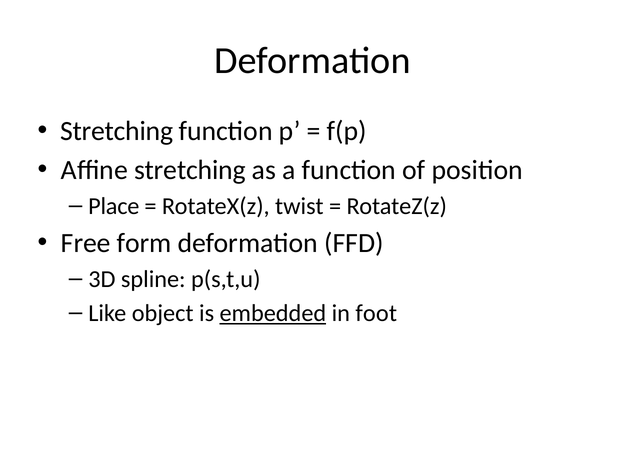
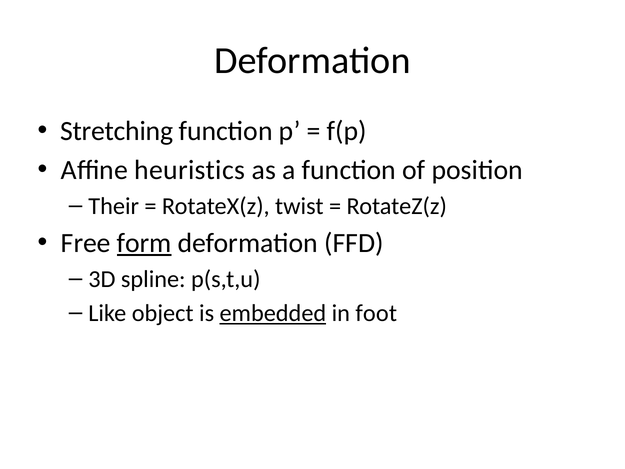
Affine stretching: stretching -> heuristics (190, 170)
Place: Place -> Their (114, 206)
form underline: none -> present (144, 243)
